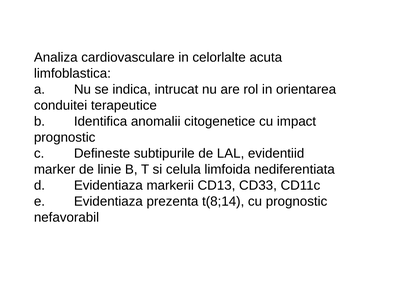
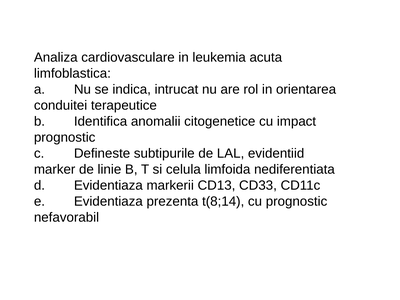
celorlalte: celorlalte -> leukemia (219, 58)
